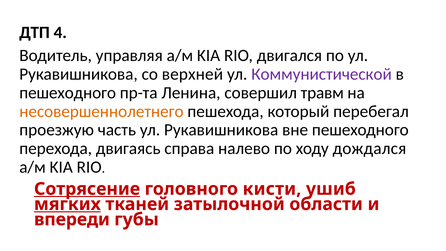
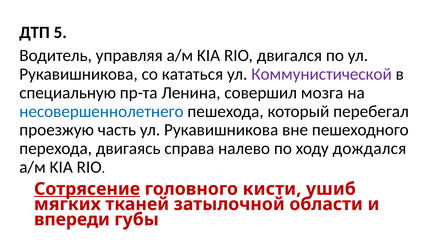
4: 4 -> 5 (60, 32)
верхней: верхней -> кататься (192, 74)
пешеходного: пешеходного -> специальную (68, 93)
травм: травм -> мозга (322, 93)
несовершеннолетнего colour: orange -> blue (101, 111)
мягких underline: present -> none (67, 204)
